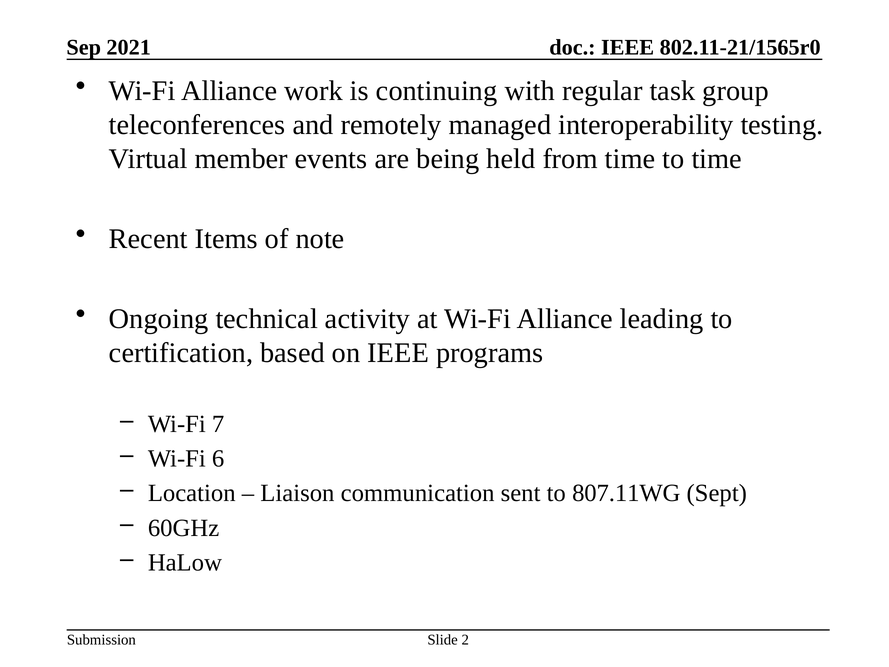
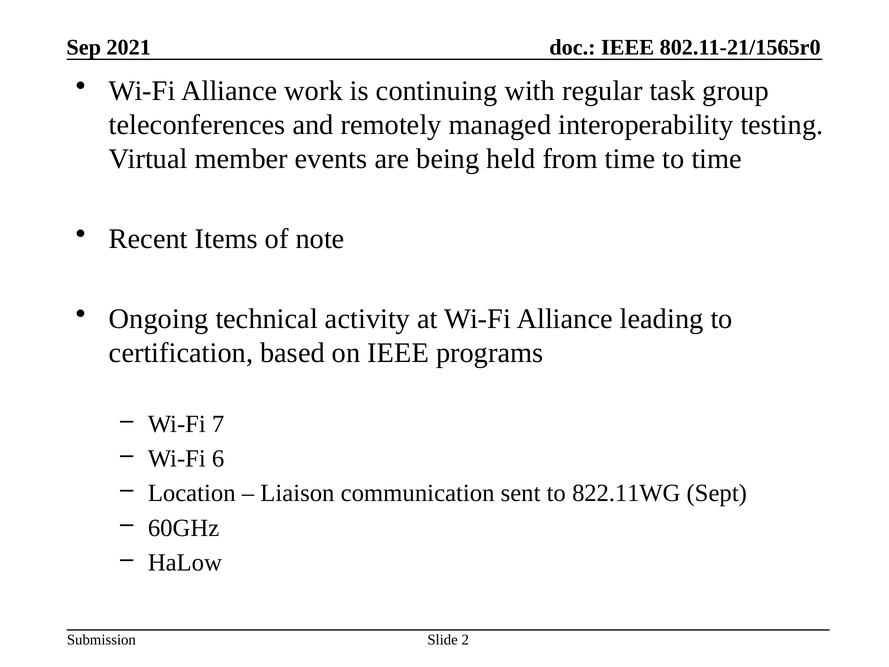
807.11WG: 807.11WG -> 822.11WG (626, 493)
